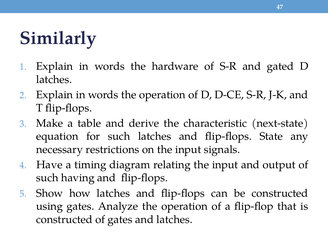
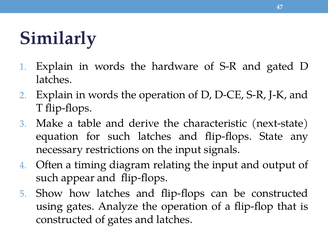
Have: Have -> Often (50, 165)
having: having -> appear (78, 178)
